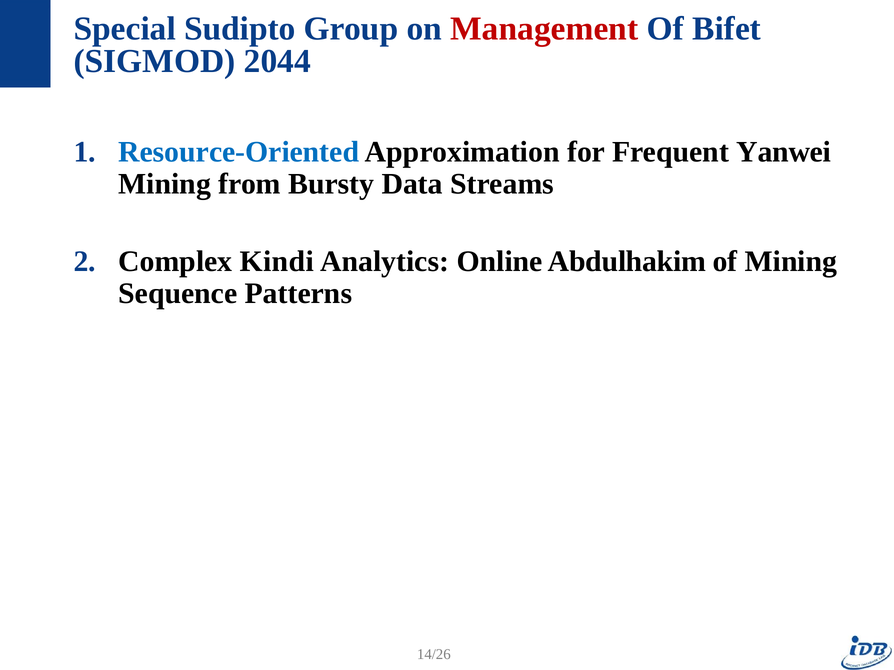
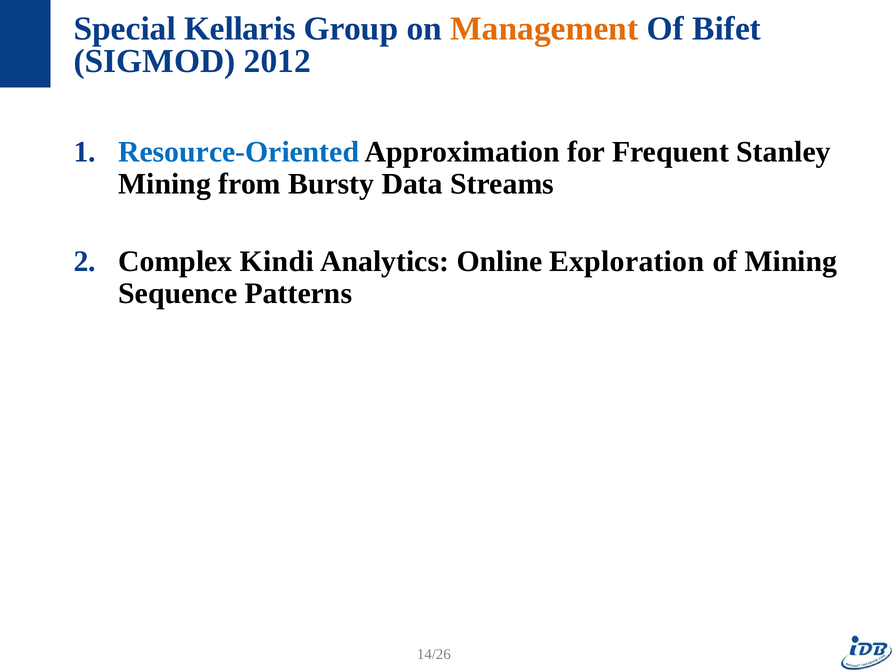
Sudipto: Sudipto -> Kellaris (240, 29)
Management colour: red -> orange (544, 29)
2044: 2044 -> 2012 (277, 61)
Yanwei: Yanwei -> Stanley (784, 152)
Abdulhakim: Abdulhakim -> Exploration (627, 262)
